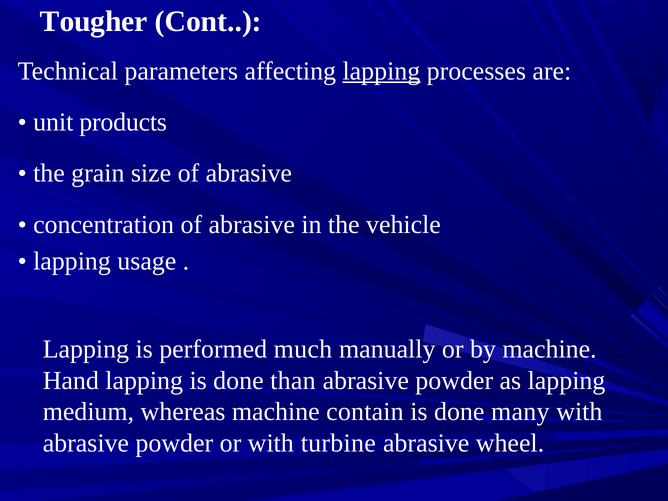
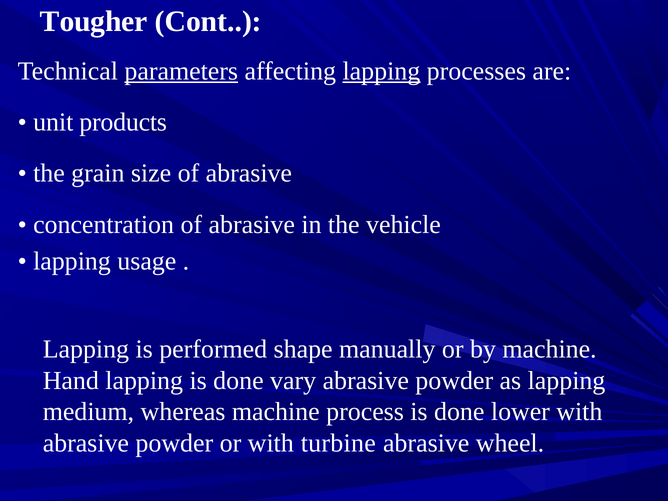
parameters underline: none -> present (181, 71)
much: much -> shape (303, 349)
than: than -> vary (293, 381)
contain: contain -> process (365, 412)
many: many -> lower (520, 412)
